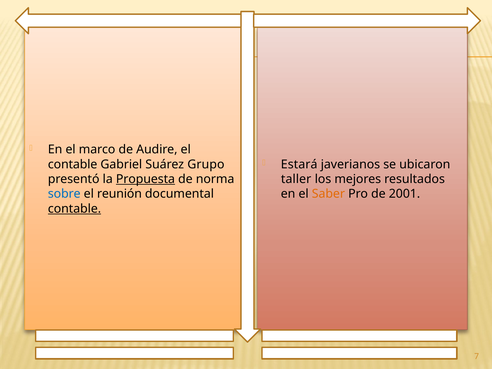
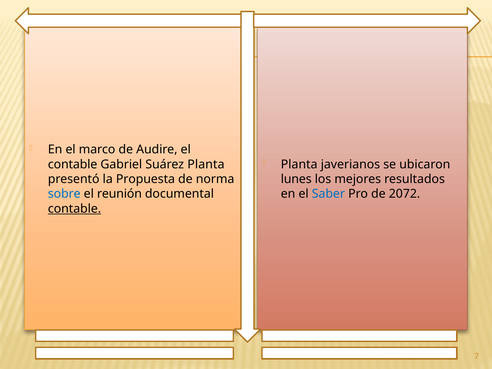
Estará: Estará -> Planta (299, 164)
Suárez Grupo: Grupo -> Planta (206, 164)
Propuesta underline: present -> none (145, 179)
taller: taller -> lunes (296, 179)
Saber colour: orange -> blue (328, 194)
2001: 2001 -> 2072 (405, 194)
